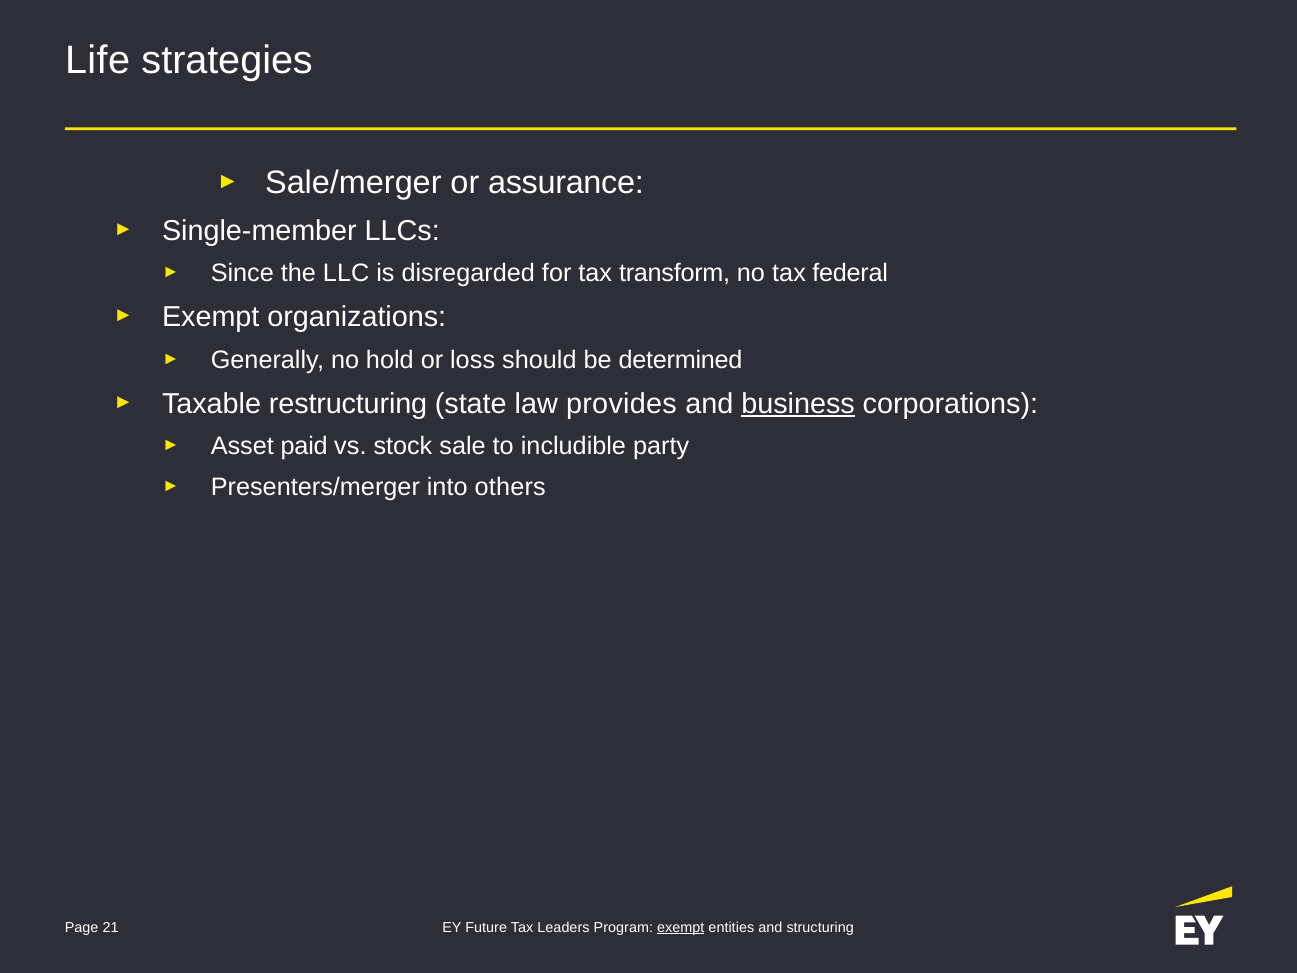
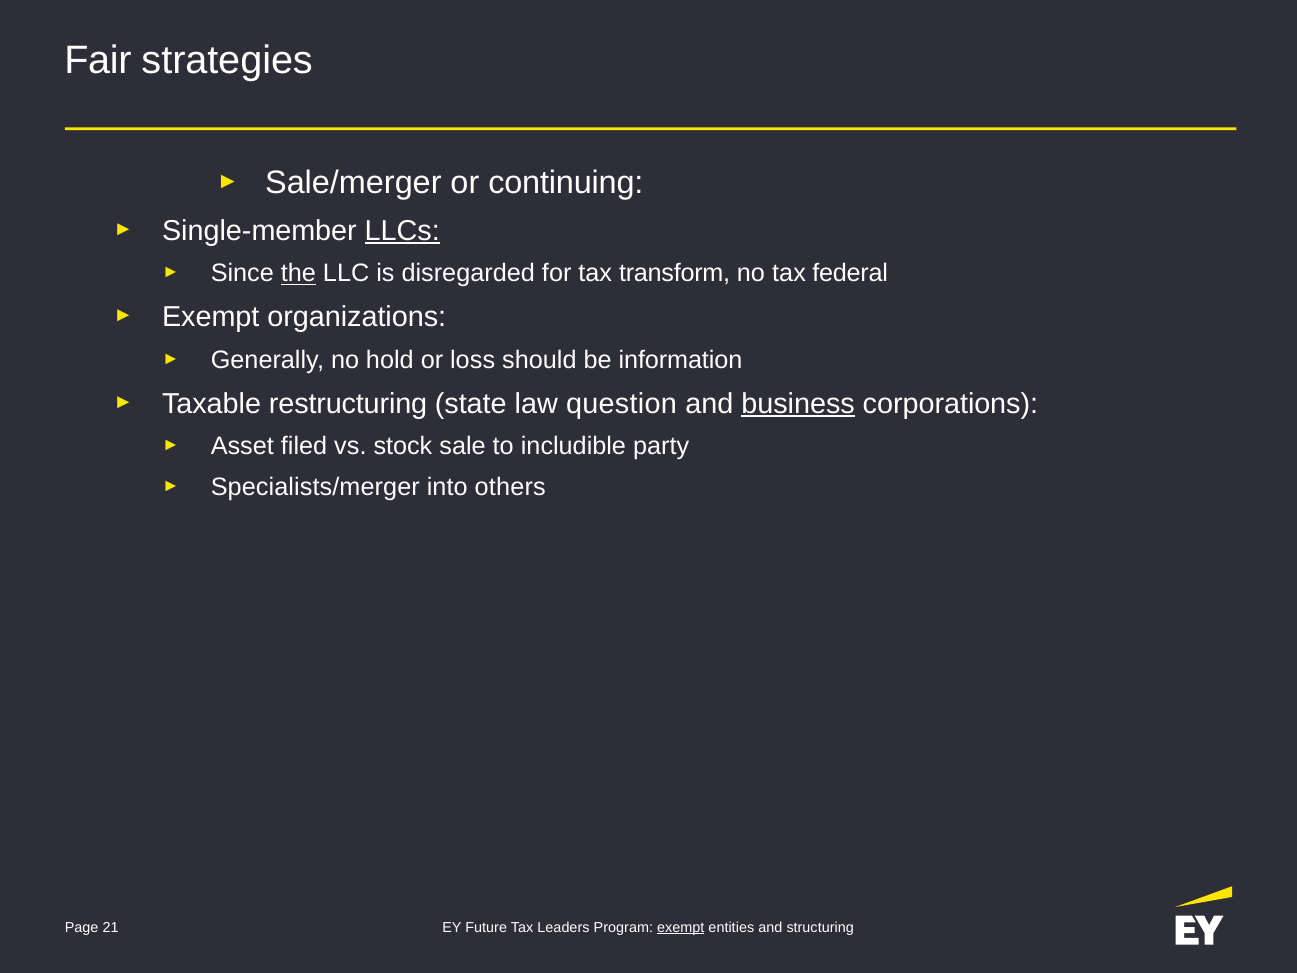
Life: Life -> Fair (98, 61)
assurance: assurance -> continuing (566, 183)
LLCs underline: none -> present (402, 230)
the underline: none -> present (298, 273)
determined: determined -> information (680, 360)
provides: provides -> question (621, 403)
paid: paid -> filed (304, 446)
Presenters/merger: Presenters/merger -> Specialists/merger (315, 488)
